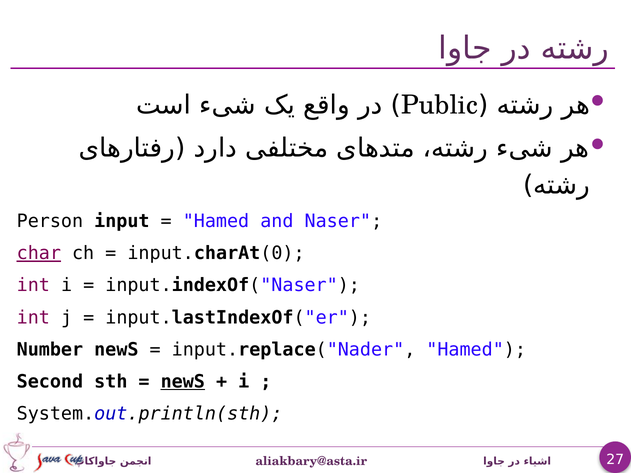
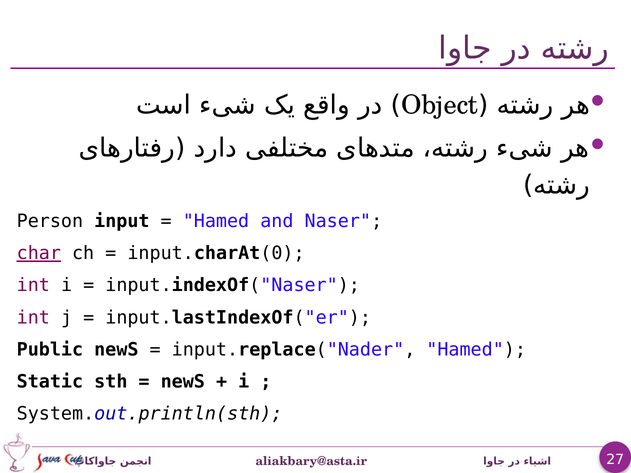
Public: Public -> Object (440, 105)
Number: Number -> Public (50, 350)
Second: Second -> Static (50, 382)
newS underline: present -> none (183, 382)
